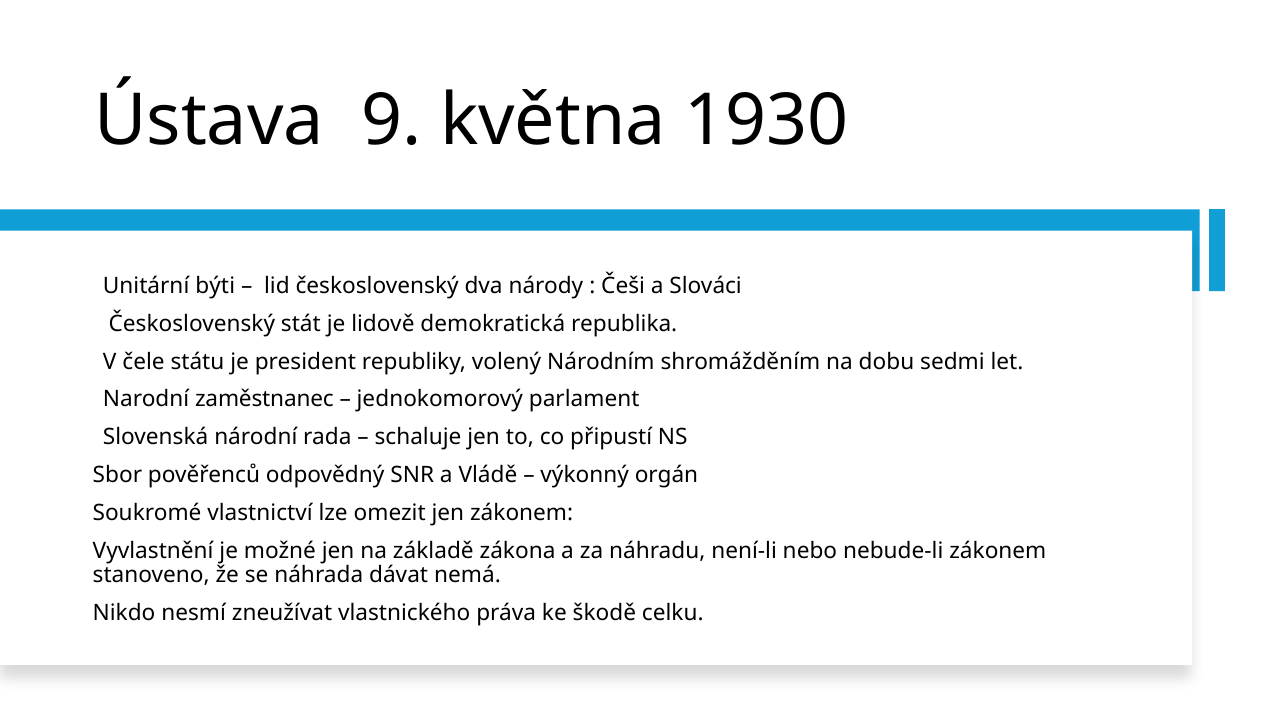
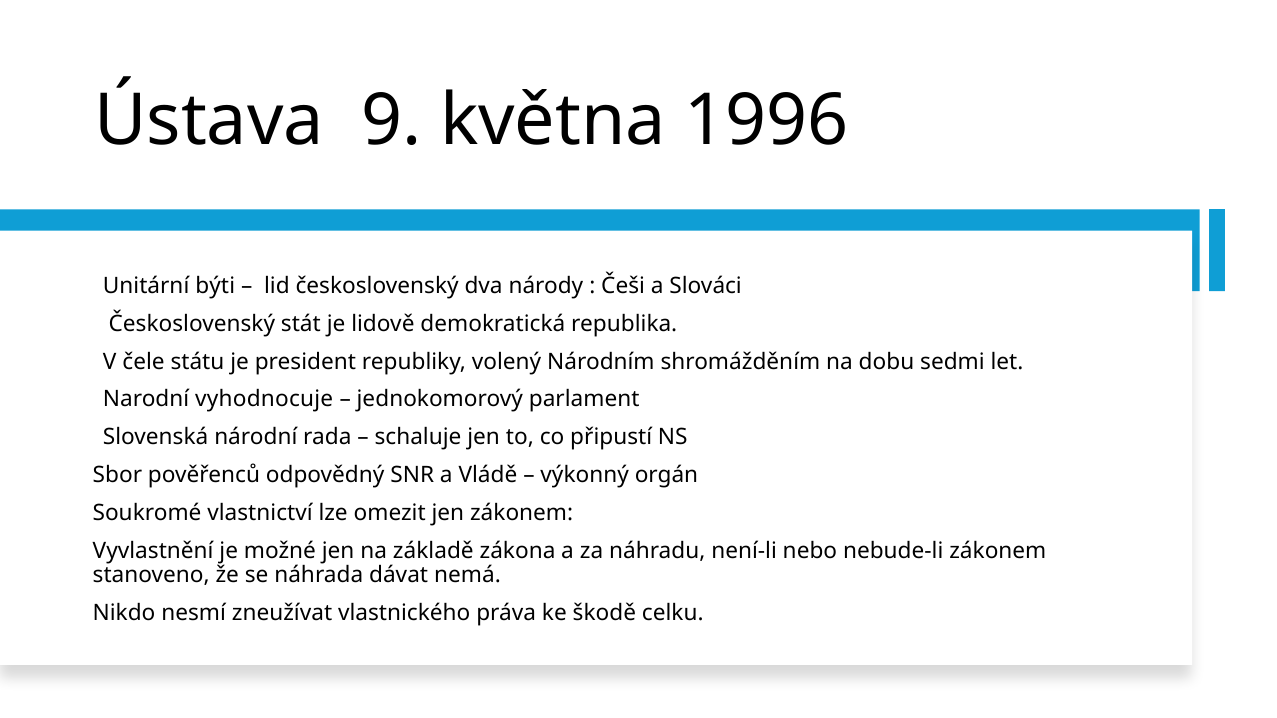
1930: 1930 -> 1996 (767, 121)
zaměstnanec: zaměstnanec -> vyhodnocuje (264, 400)
